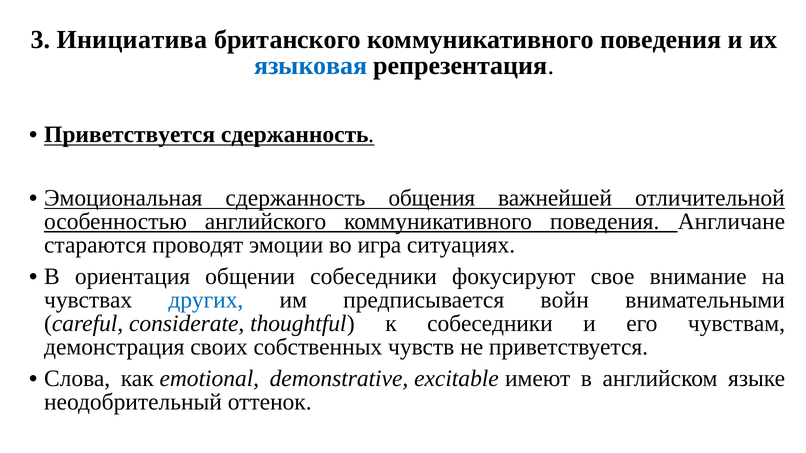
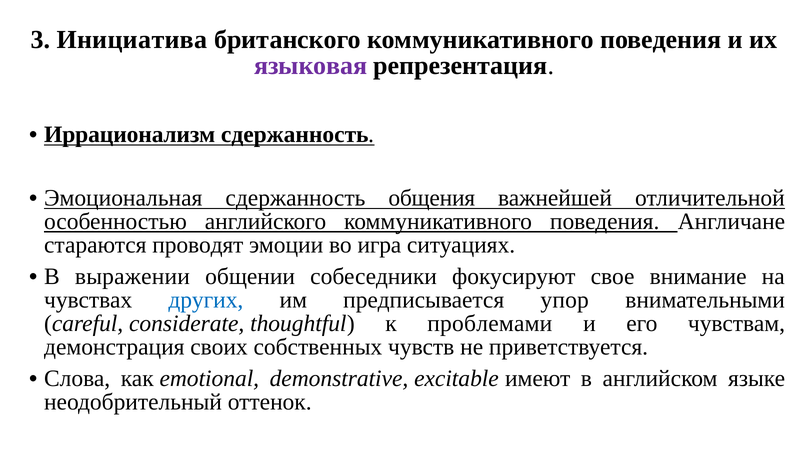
языковая colour: blue -> purple (311, 66)
Приветствуется: Приветствуется -> Иррационализм (130, 135)
ориентация: ориентация -> выражении (132, 277)
войн: войн -> упор (565, 300)
к собеседники: собеседники -> проблемами (490, 324)
